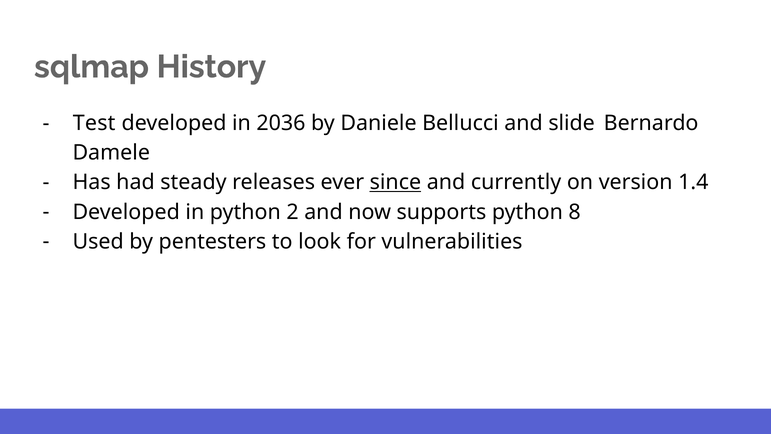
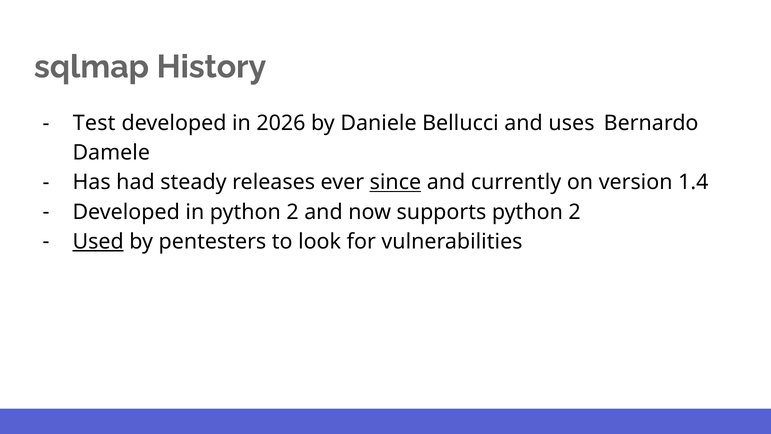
2036: 2036 -> 2026 (281, 123)
slide: slide -> uses (571, 123)
supports python 8: 8 -> 2 (575, 212)
Used underline: none -> present (98, 241)
